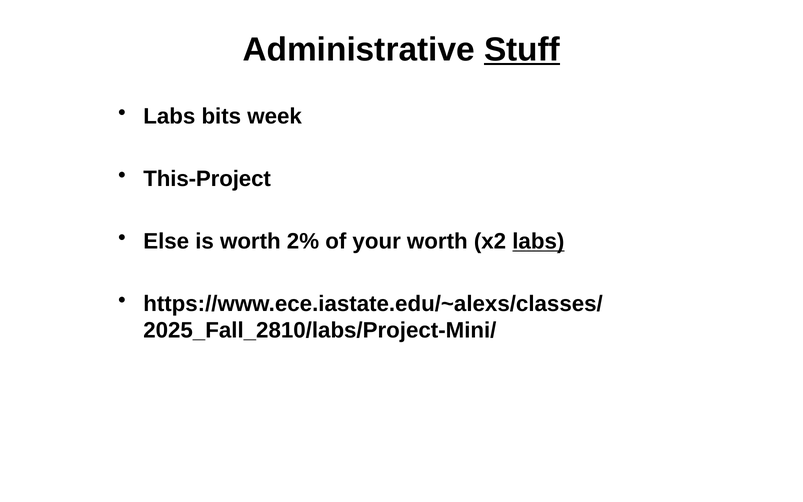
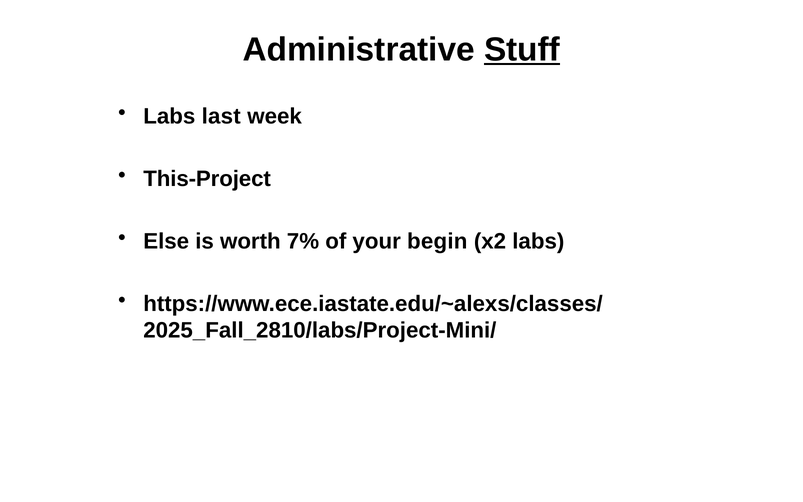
bits: bits -> last (221, 116)
2%: 2% -> 7% (303, 241)
your worth: worth -> begin (437, 241)
labs underline: present -> none (538, 241)
